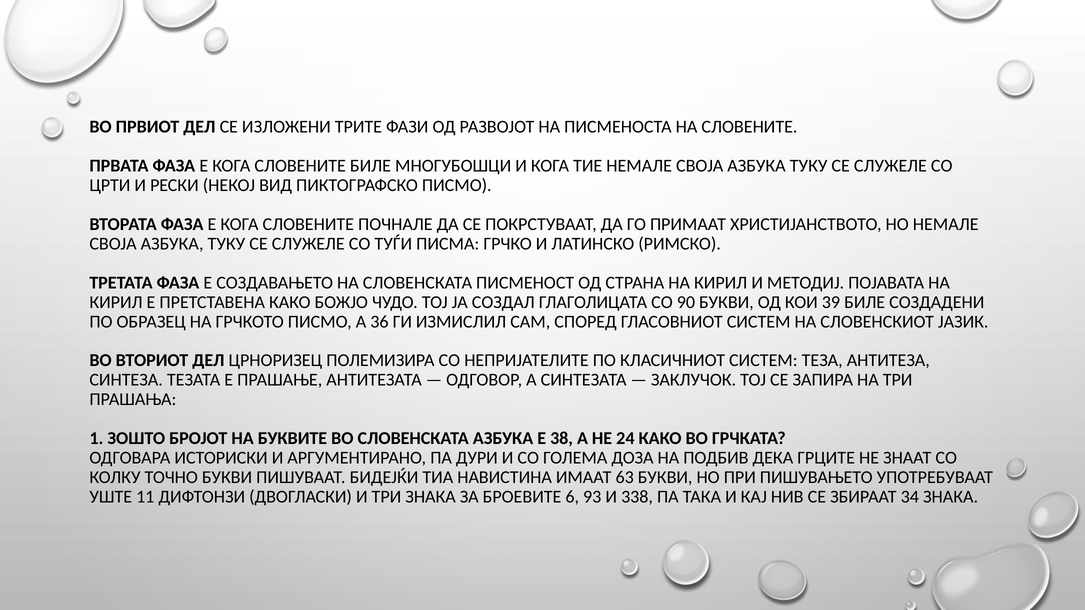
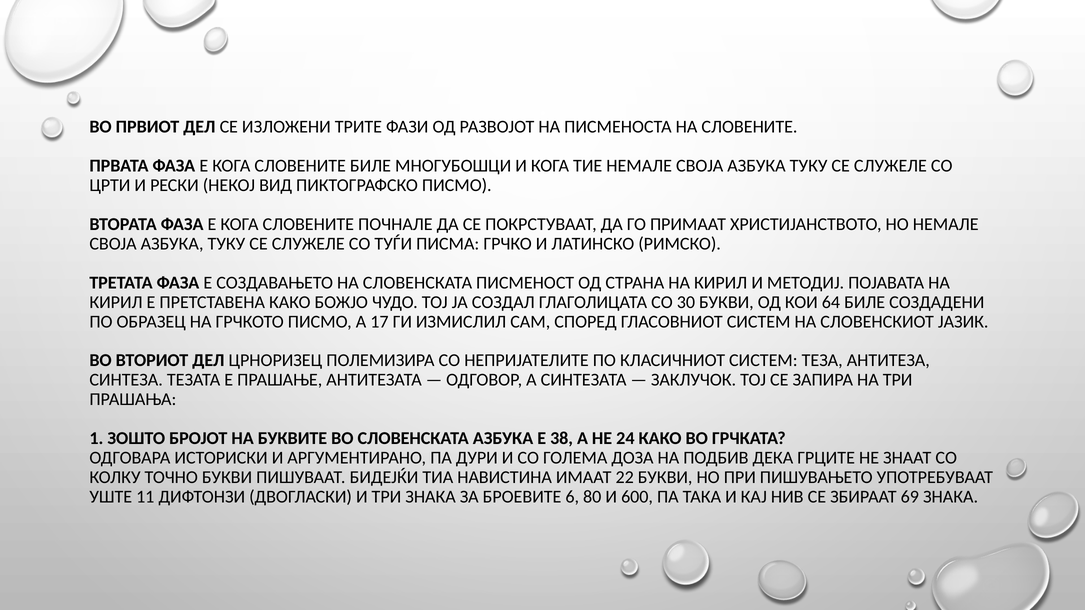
90: 90 -> 30 (686, 302)
39: 39 -> 64 (831, 302)
36: 36 -> 17 (379, 322)
63: 63 -> 22 (625, 478)
93: 93 -> 80 (592, 497)
338: 338 -> 600 (637, 497)
34: 34 -> 69 (910, 497)
